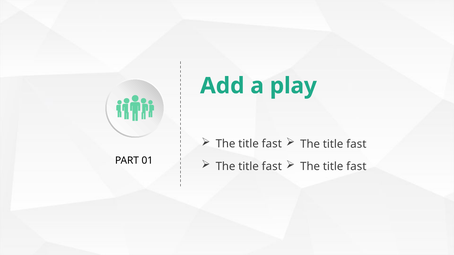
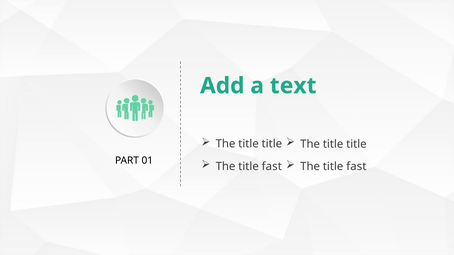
play: play -> text (293, 86)
fast: fast -> title (272, 144)
fast: fast -> title (356, 144)
